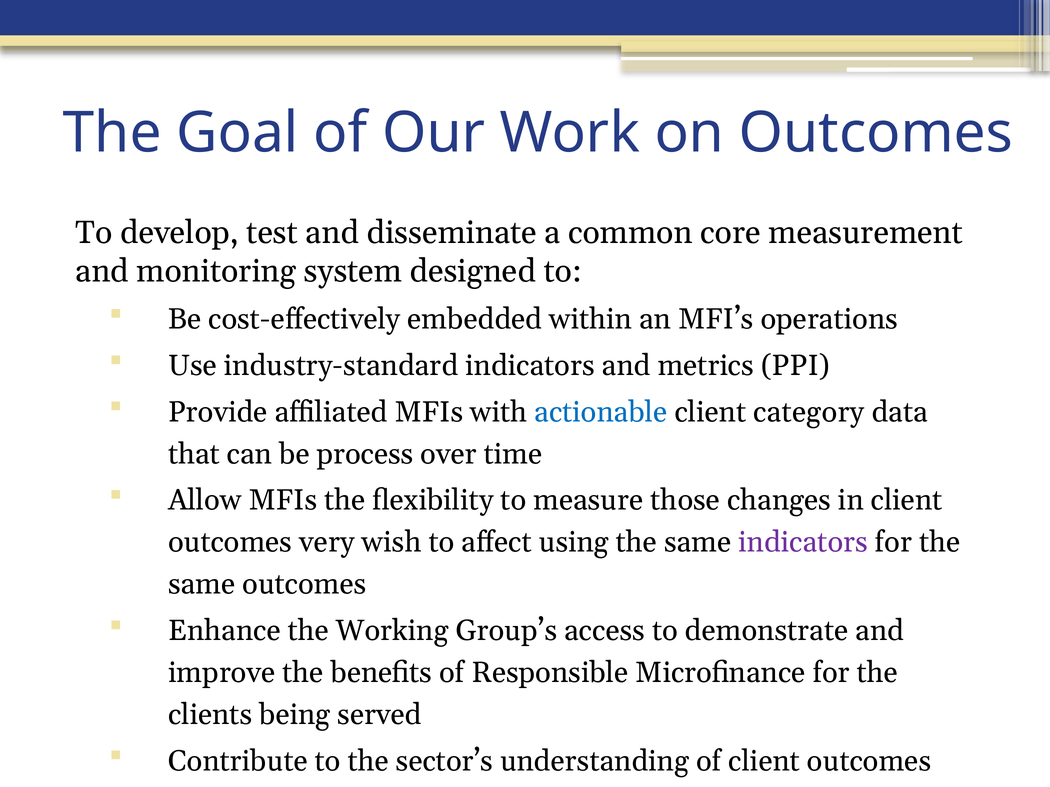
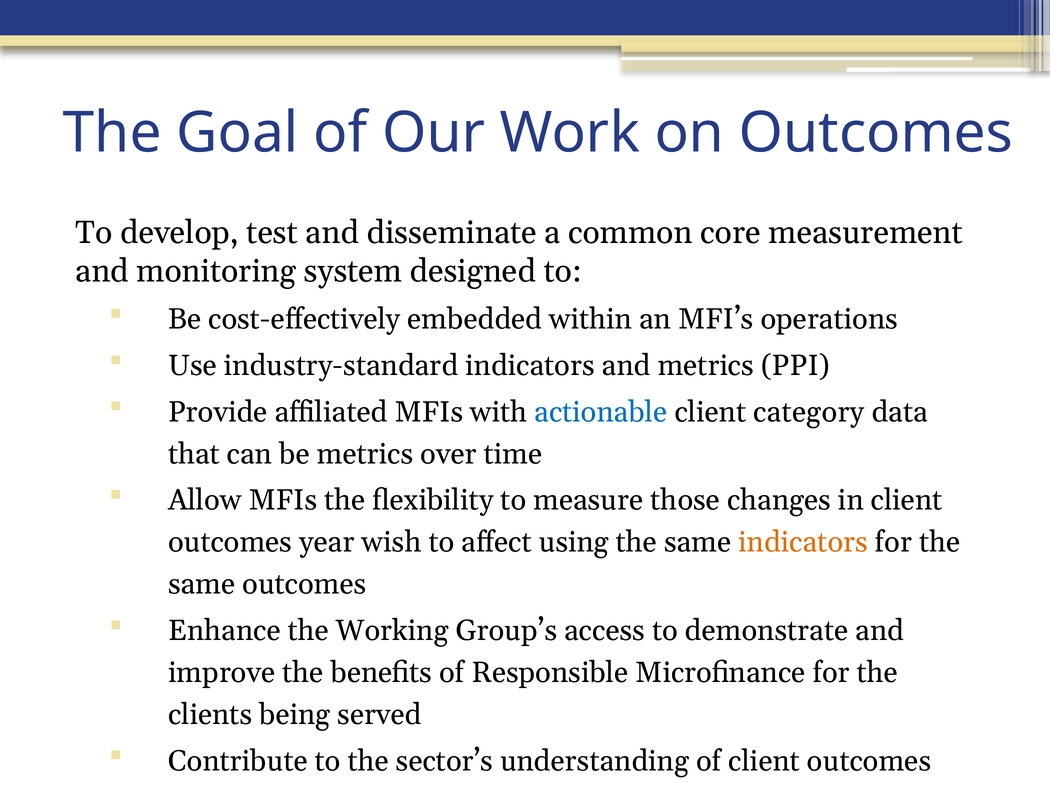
be process: process -> metrics (365, 454)
very: very -> year (327, 543)
indicators colour: purple -> orange (803, 543)
